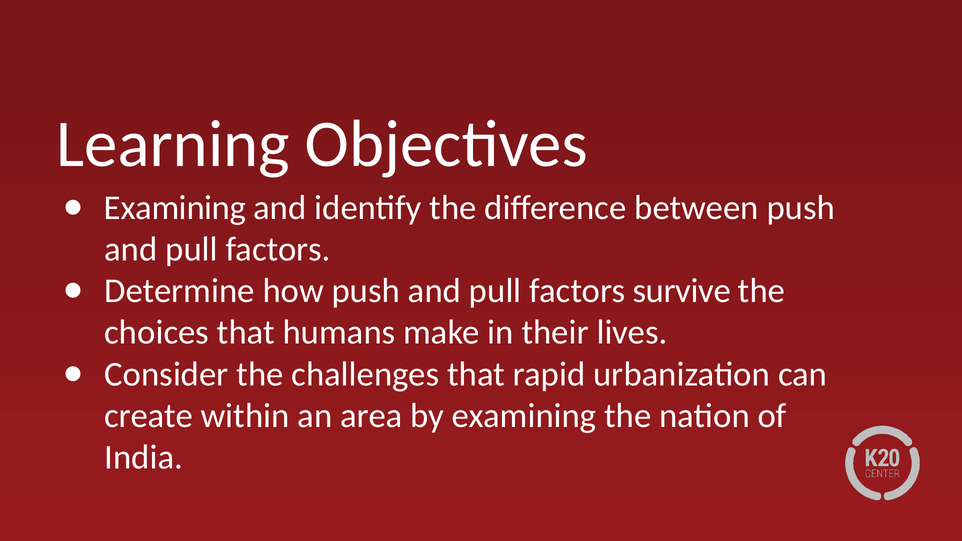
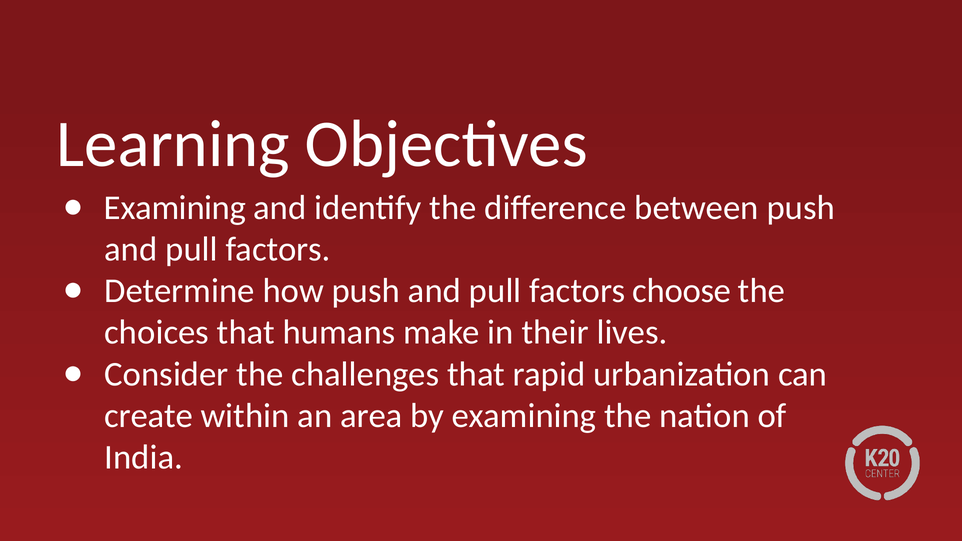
survive: survive -> choose (682, 291)
